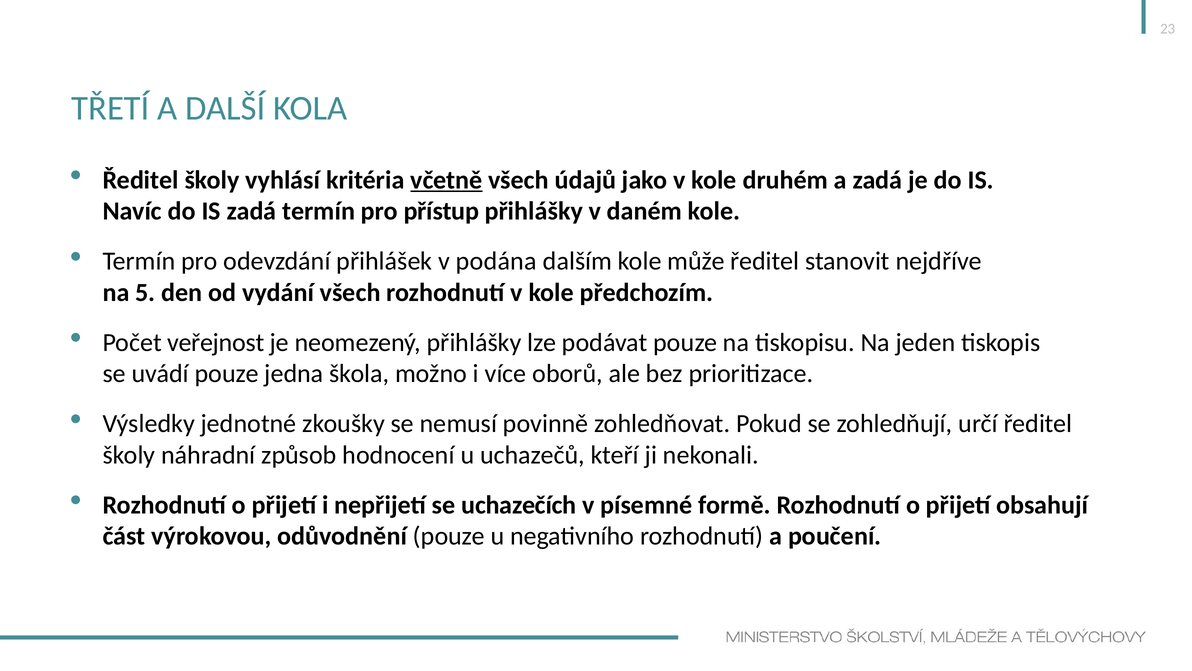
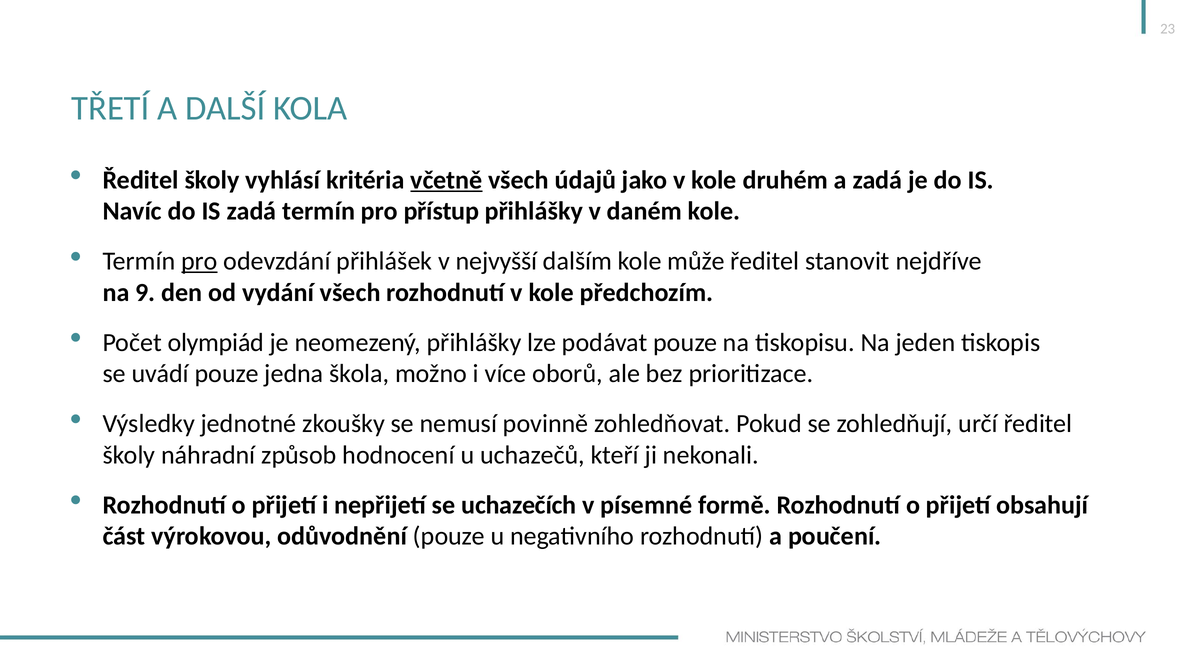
pro underline: none -> present (199, 261)
podána: podána -> nejvyšší (497, 261)
5: 5 -> 9 (145, 292)
veřejnost: veřejnost -> olympiád (216, 342)
